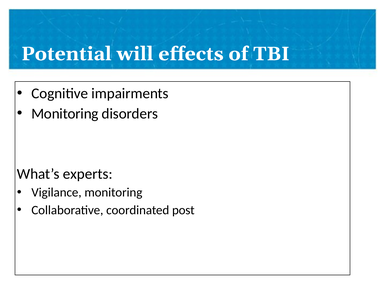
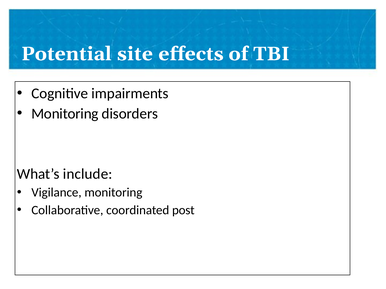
will: will -> site (135, 54)
experts: experts -> include (88, 174)
